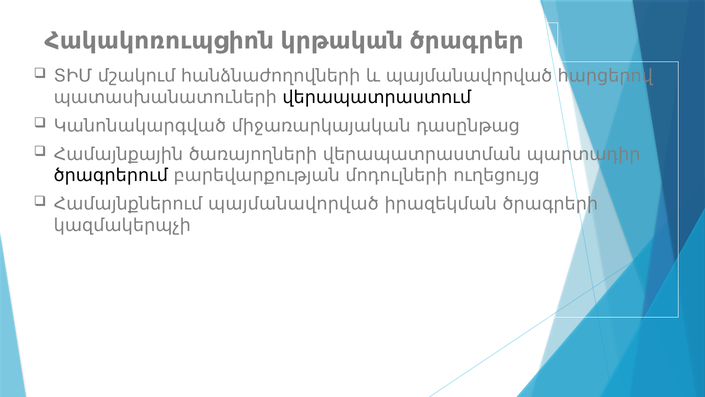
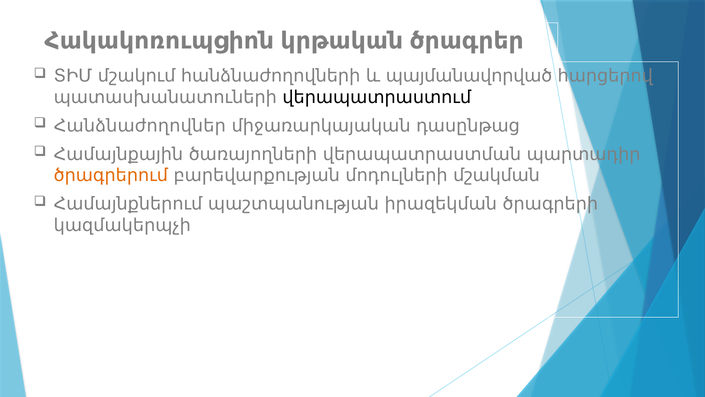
Կանոնակարգված: Կանոնակարգված -> Հանձնաժողովներ (140, 126)
ծրագրերում colour: black -> orange (111, 175)
ուղեցույց: ուղեցույց -> մշակման (497, 175)
Համայնքներում պայմանավորված: պայմանավորված -> պաշտպանության (293, 204)
